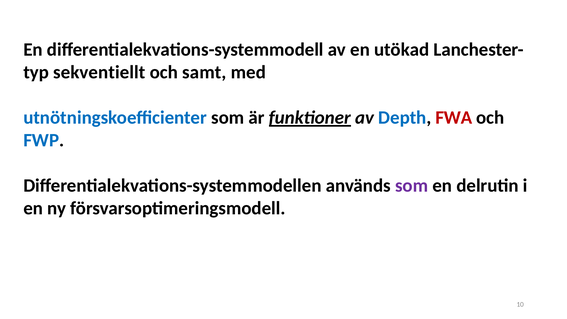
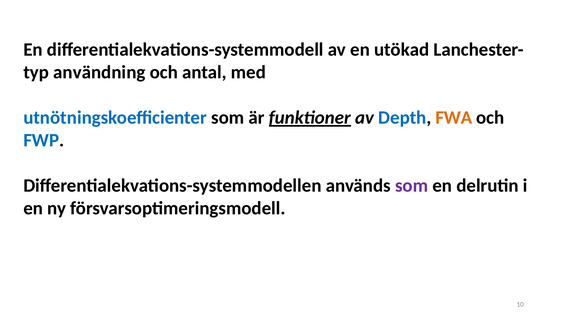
sekventiellt: sekventiellt -> användning (99, 72)
samt: samt -> antal (204, 72)
FWA colour: red -> orange (454, 118)
